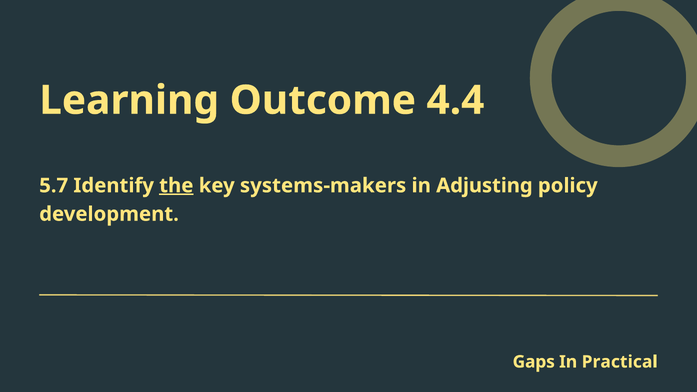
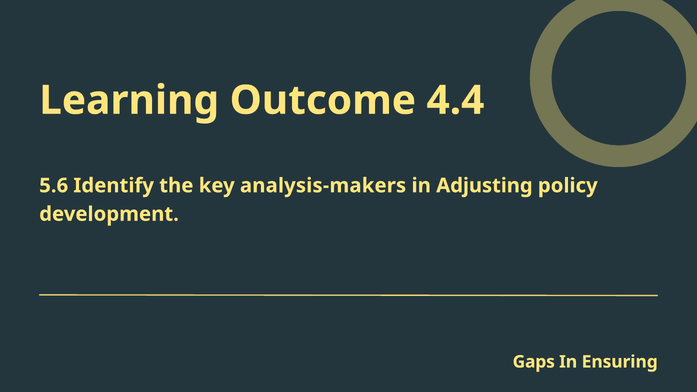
5.7: 5.7 -> 5.6 (54, 186)
the underline: present -> none (176, 186)
systems-makers: systems-makers -> analysis-makers (323, 186)
Practical: Practical -> Ensuring (620, 362)
